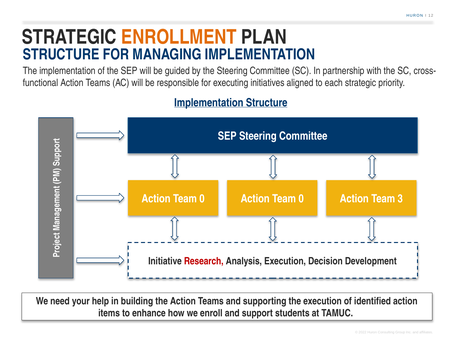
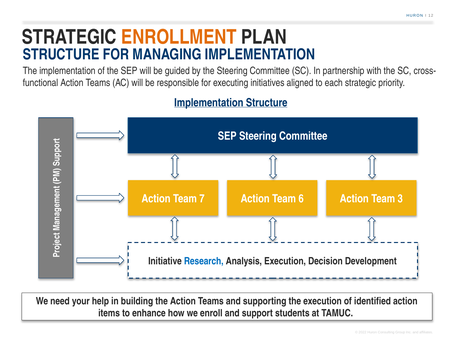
0: 0 -> 7 (202, 199)
0: 0 -> 6 (301, 199)
Research colour: red -> blue (204, 261)
